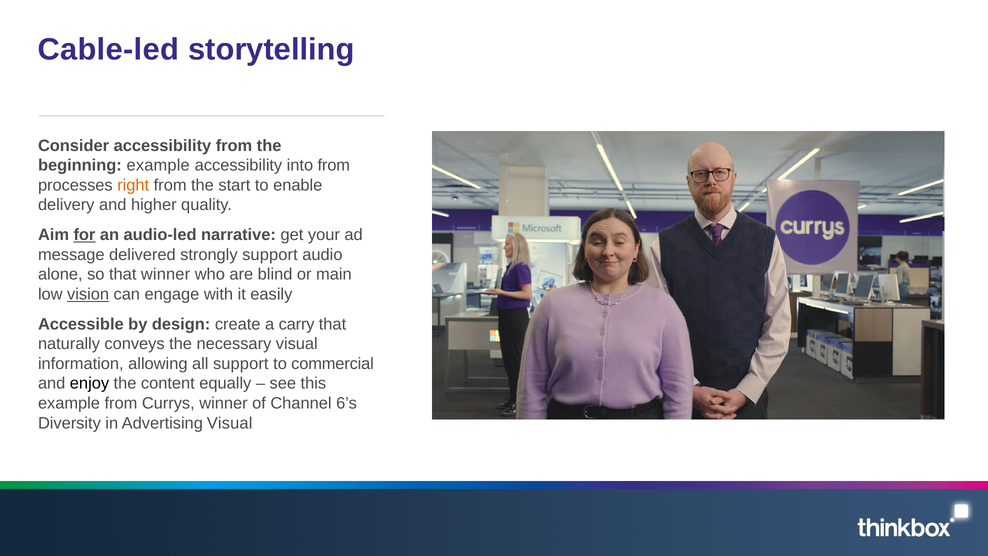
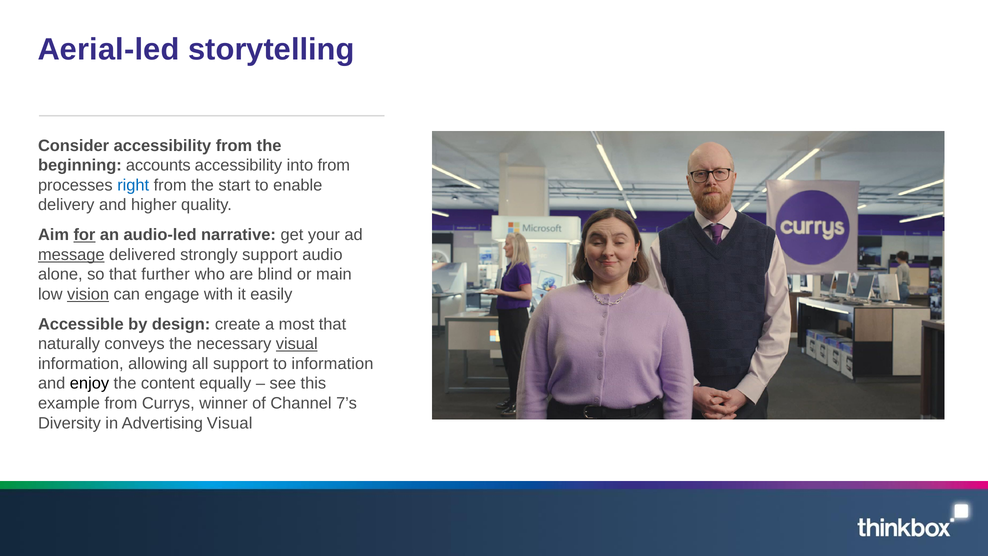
Cable-led: Cable-led -> Aerial-led (108, 49)
beginning example: example -> accounts (158, 165)
right colour: orange -> blue (133, 185)
message underline: none -> present (71, 255)
that winner: winner -> further (166, 274)
carry: carry -> most (297, 324)
visual underline: none -> present (297, 344)
to commercial: commercial -> information (332, 364)
6’s: 6’s -> 7’s (347, 403)
